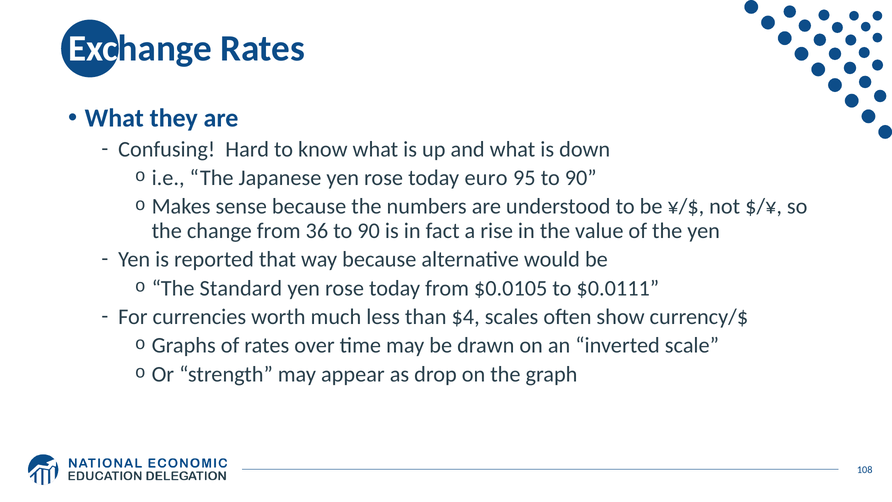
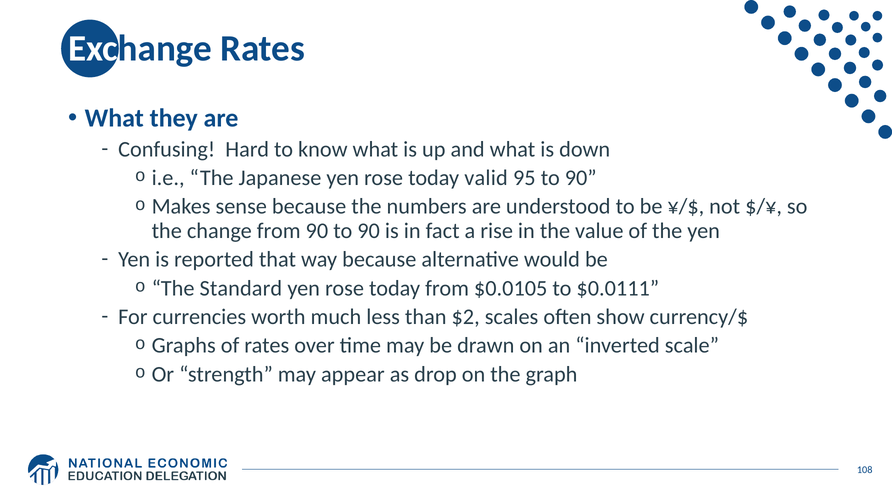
euro: euro -> valid (486, 178)
from 36: 36 -> 90 (317, 231)
$4: $4 -> $2 (466, 317)
